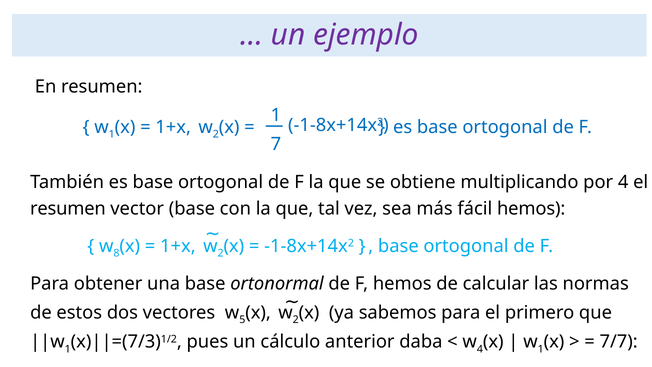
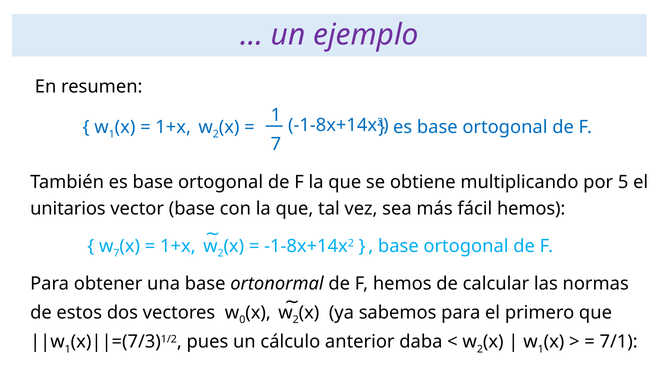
por 4: 4 -> 5 (623, 182)
resumen: resumen -> unitarios (68, 209)
8: 8 -> 7 (116, 253)
5: 5 -> 0 (242, 319)
4: 4 -> 2 (480, 349)
7/7: 7/7 -> 7/1 (619, 342)
